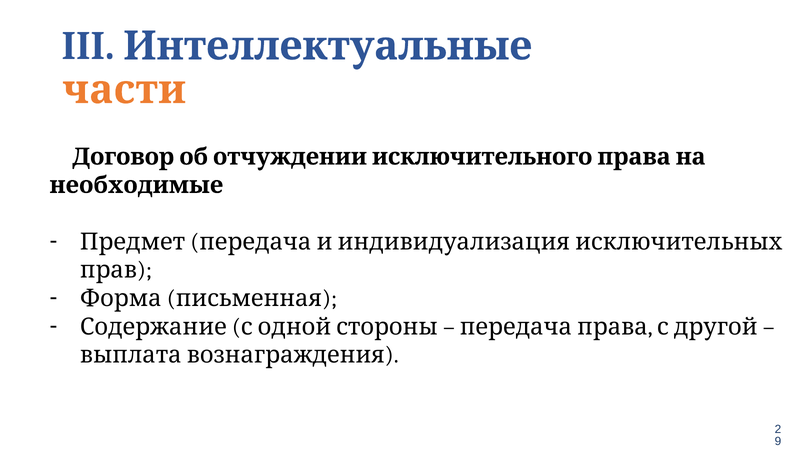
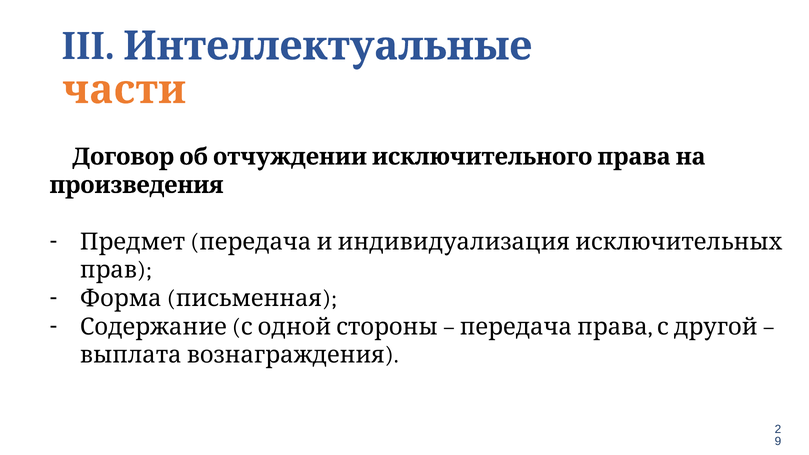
необходимые: необходимые -> произведения (137, 185)
